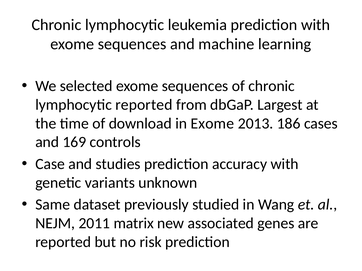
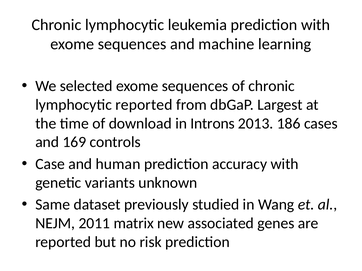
in Exome: Exome -> Introns (213, 124)
studies: studies -> human (118, 164)
